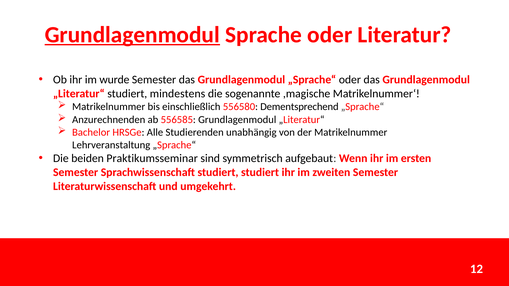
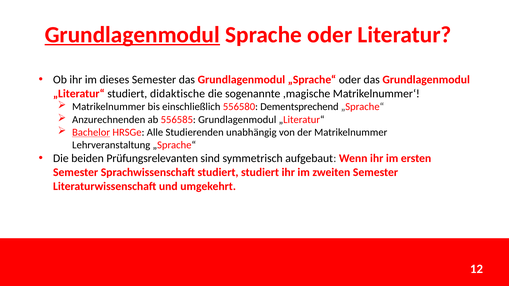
wurde: wurde -> dieses (114, 80)
mindestens: mindestens -> didaktische (178, 94)
Bachelor underline: none -> present (91, 132)
Praktikumsseminar: Praktikumsseminar -> Prüfungsrelevanten (152, 159)
